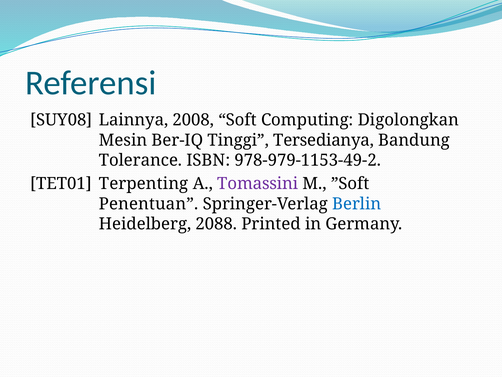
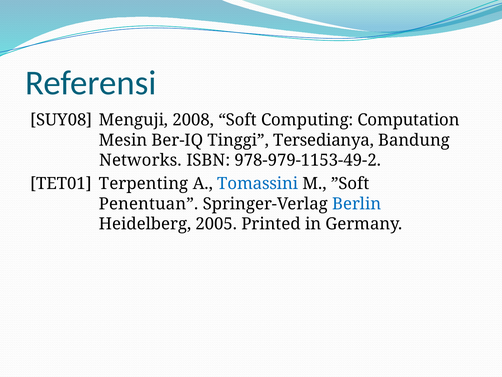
Lainnya: Lainnya -> Menguji (134, 120)
Digolongkan: Digolongkan -> Computation (408, 120)
Tolerance: Tolerance -> Networks (140, 160)
Tomassini colour: purple -> blue (258, 184)
2088: 2088 -> 2005 (216, 224)
